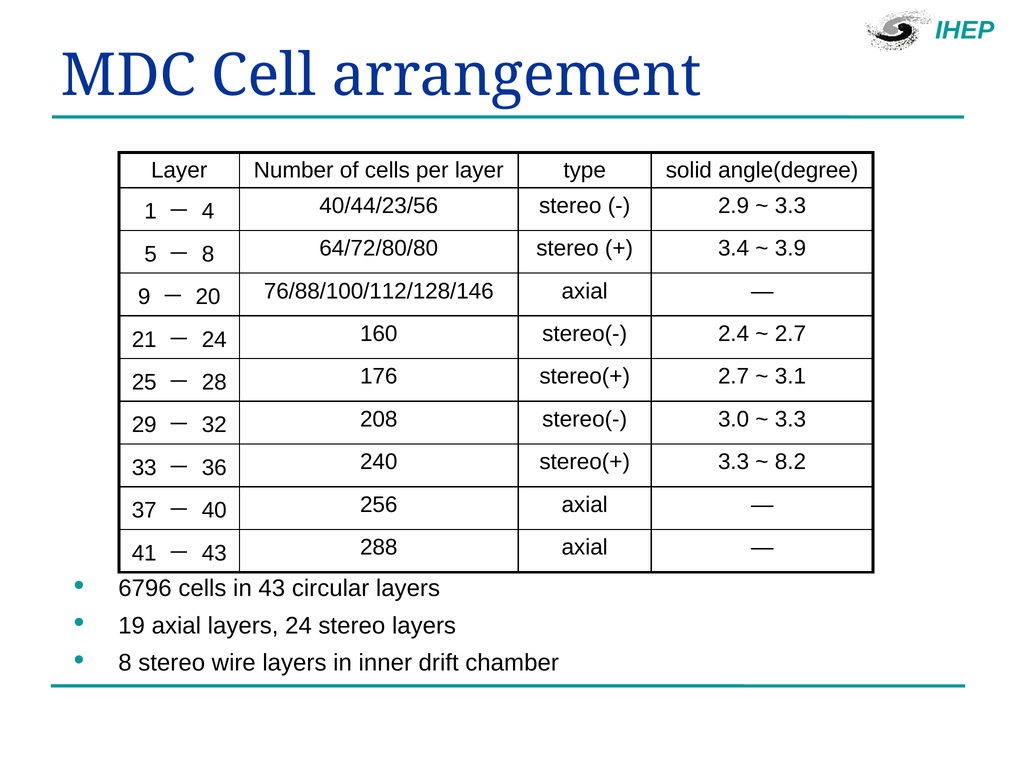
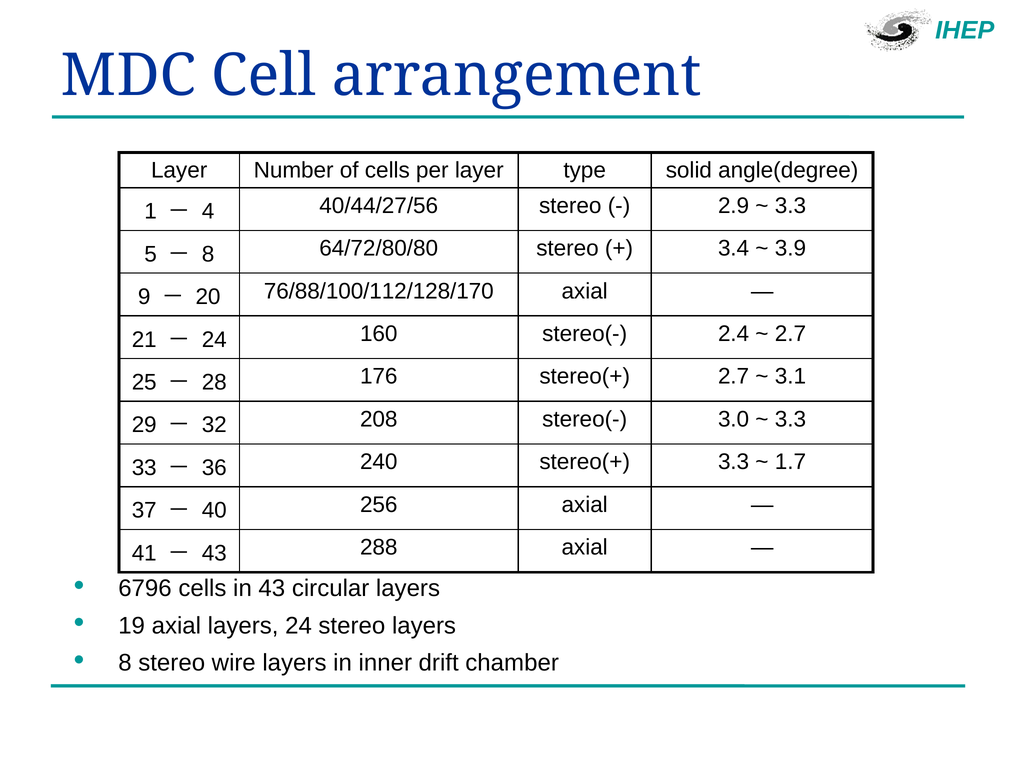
40/44/23/56: 40/44/23/56 -> 40/44/27/56 (379, 206)
76/88/100/112/128/146: 76/88/100/112/128/146 -> 76/88/100/112/128/170 (379, 291)
8.2: 8.2 -> 1.7 (790, 462)
